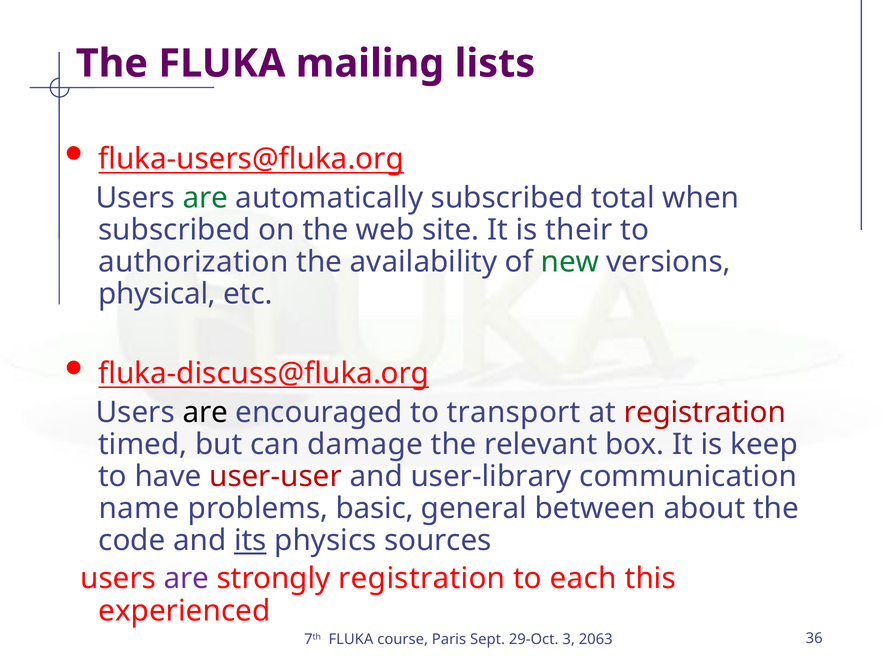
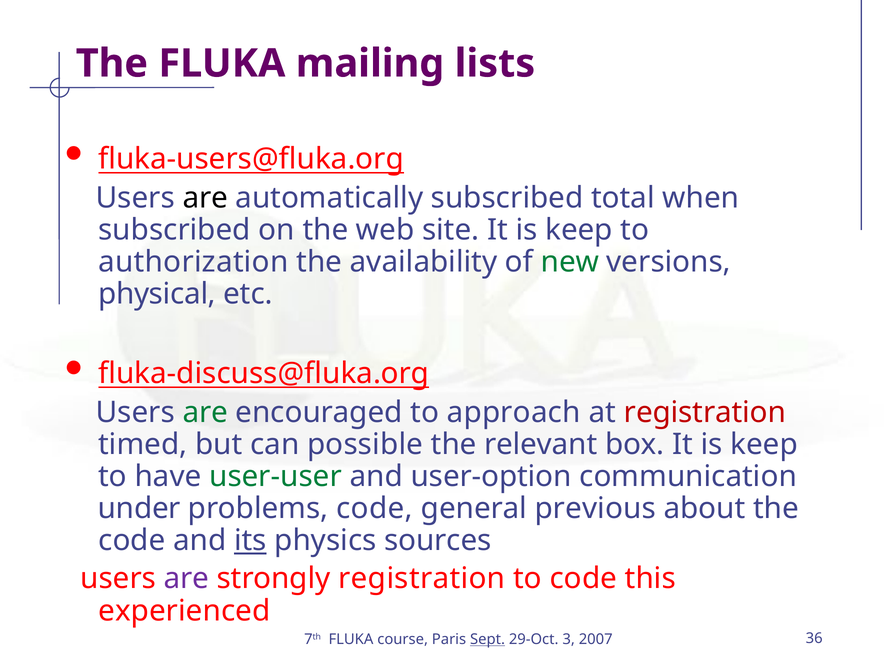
are colour: green -> black (205, 198)
site It is their: their -> keep (579, 230)
are colour: black -> green (205, 413)
transport: transport -> approach (514, 413)
damage: damage -> possible (365, 445)
user-user colour: red -> green (276, 477)
user-library: user-library -> user-option (491, 477)
name: name -> under (139, 509)
problems basic: basic -> code (374, 509)
between: between -> previous (595, 509)
to each: each -> code (583, 579)
Sept underline: none -> present (488, 640)
2063: 2063 -> 2007 (596, 640)
